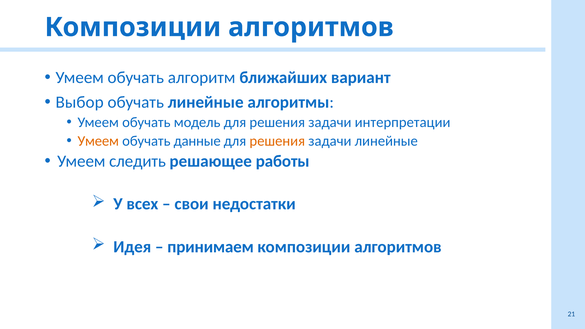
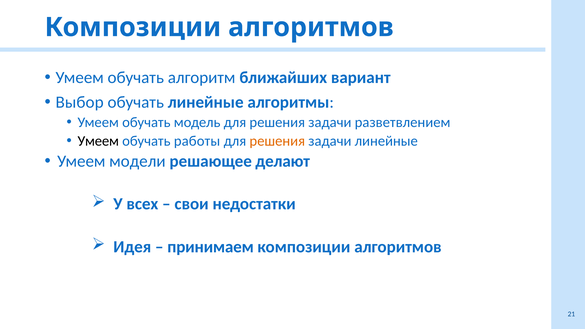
интерпретации: интерпретации -> разветвлением (403, 122)
Умеем colour: orange -> black (98, 141)
данные: данные -> работы (197, 141)
следить: следить -> модели (137, 161)
работы: работы -> делают (283, 161)
